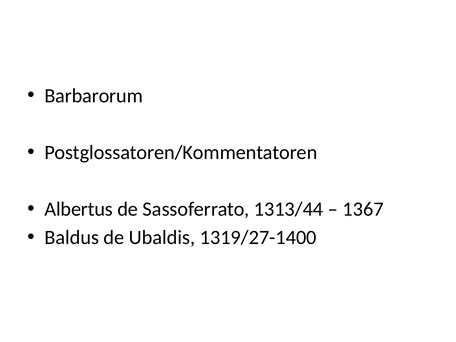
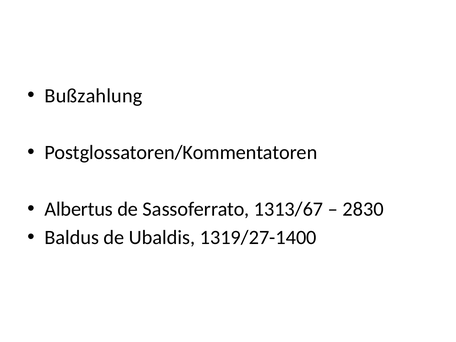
Barbarorum: Barbarorum -> Bußzahlung (94, 96)
1313/44: 1313/44 -> 1313/67 (289, 209)
1367: 1367 -> 2830 (363, 209)
